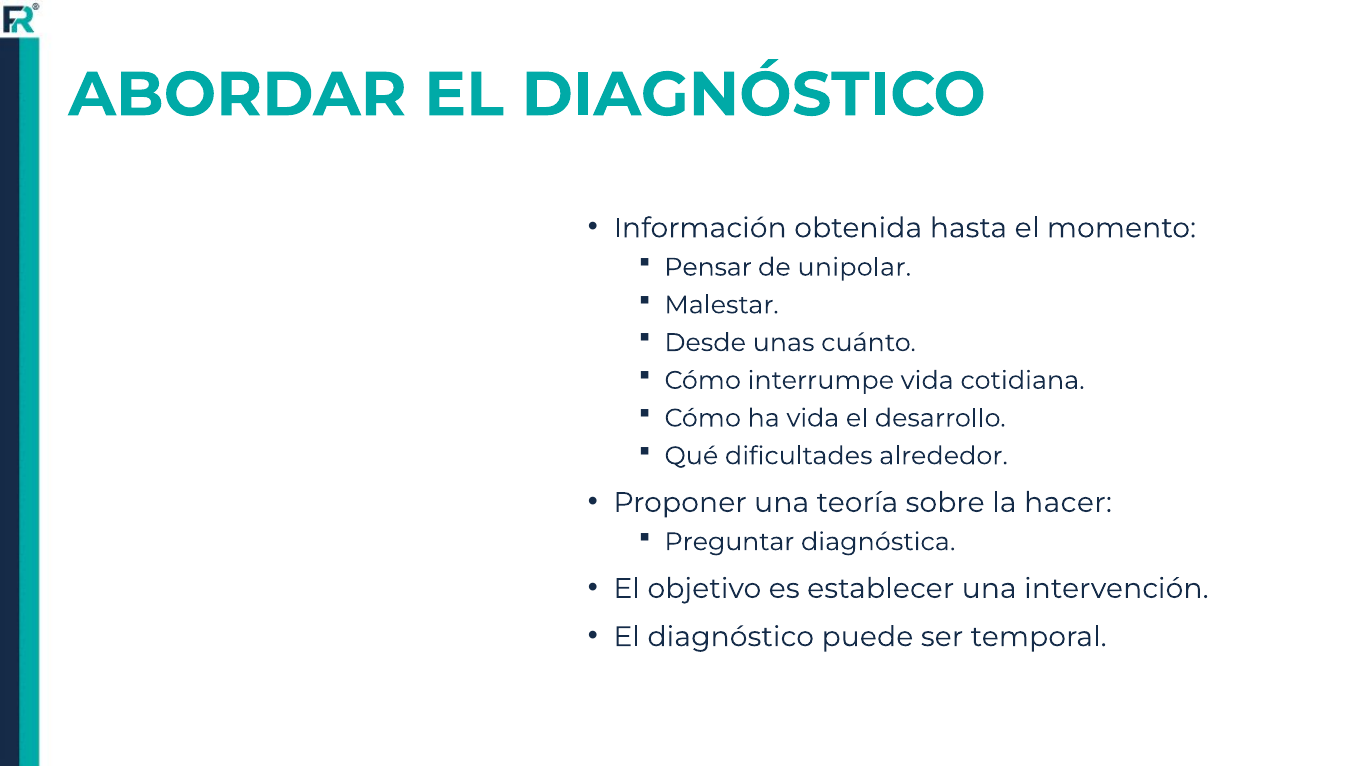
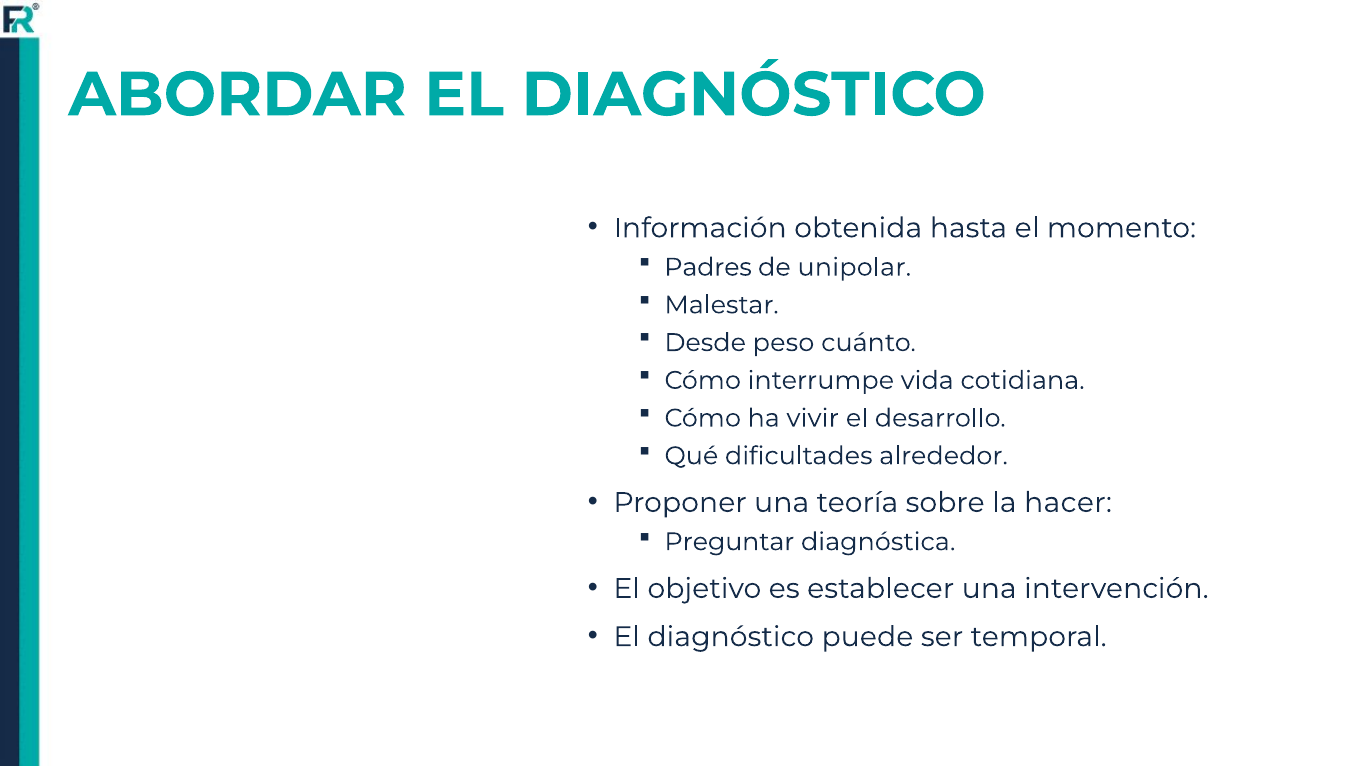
Pensar: Pensar -> Padres (708, 267)
unas: unas -> peso (783, 342)
ha vida: vida -> vivir (813, 418)
